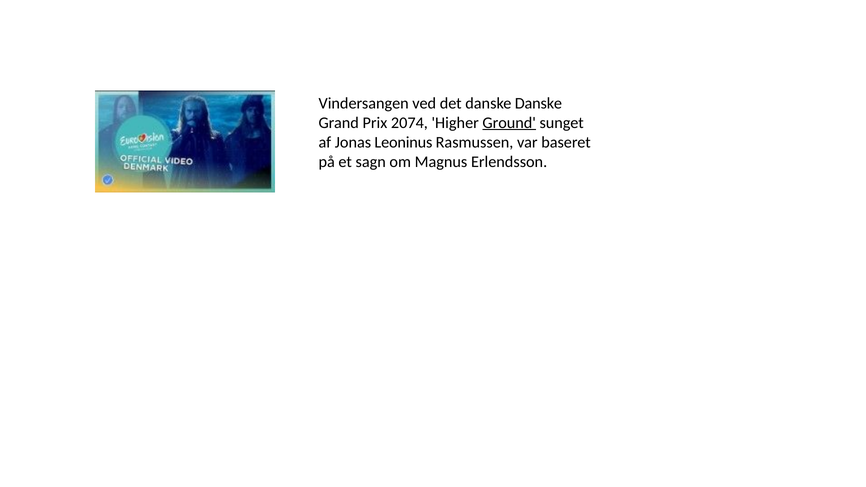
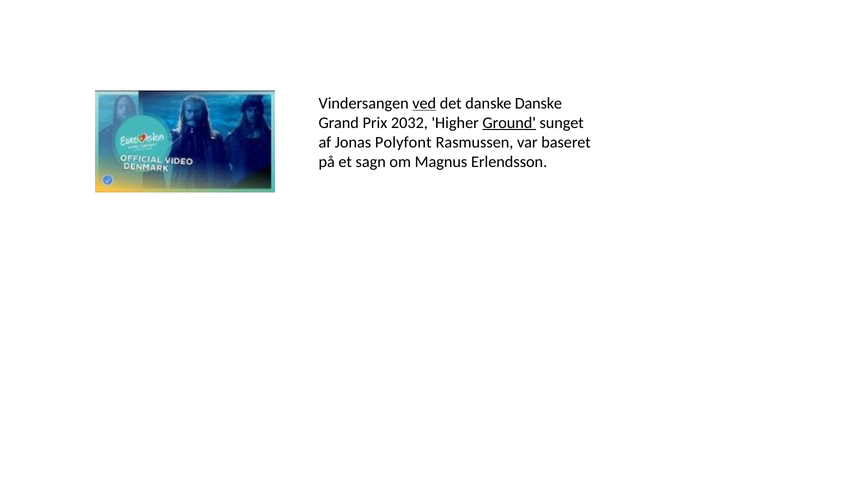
ved underline: none -> present (424, 103)
2074: 2074 -> 2032 (409, 123)
Leoninus: Leoninus -> Polyfont (403, 142)
